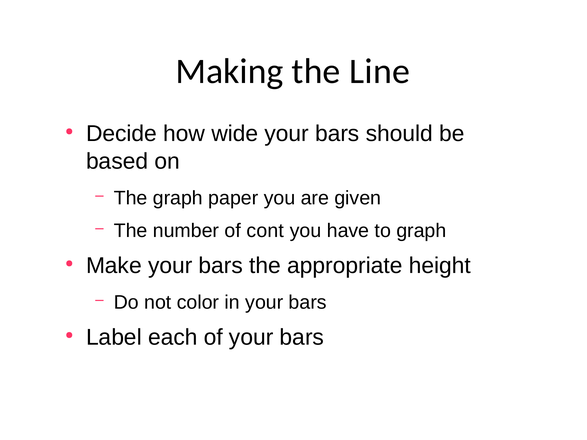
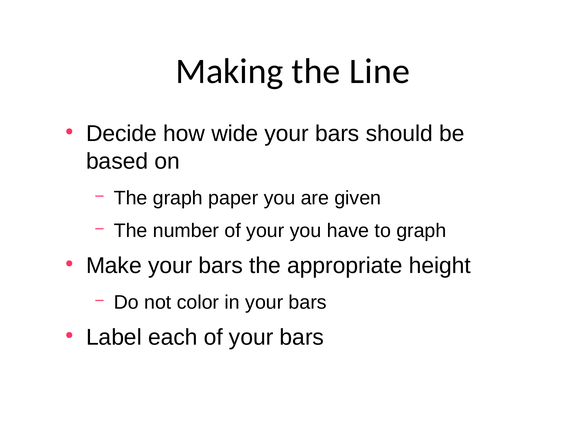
number of cont: cont -> your (265, 231)
